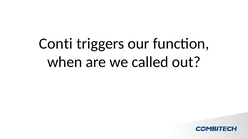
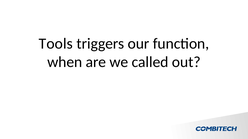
Conti: Conti -> Tools (56, 44)
